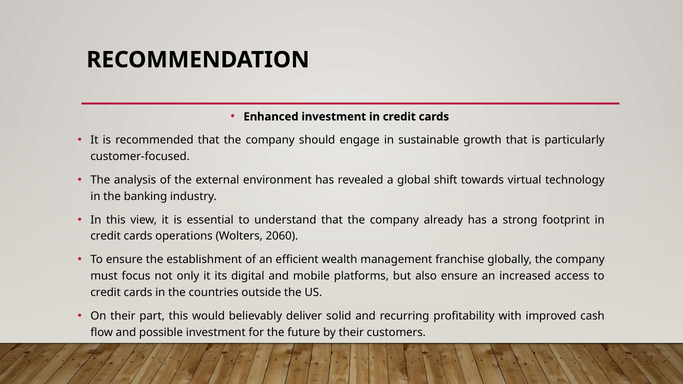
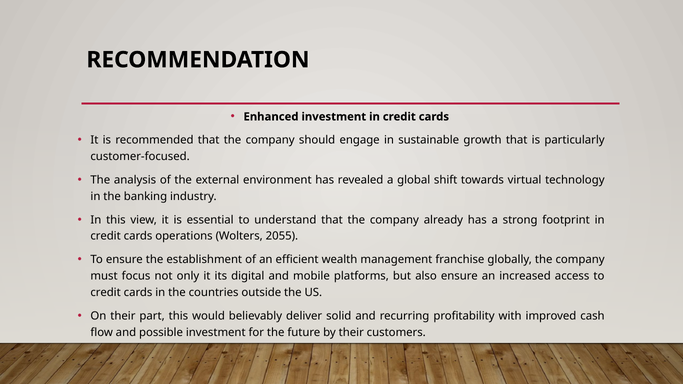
2060: 2060 -> 2055 (282, 236)
